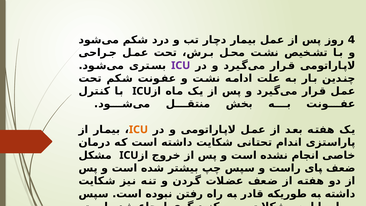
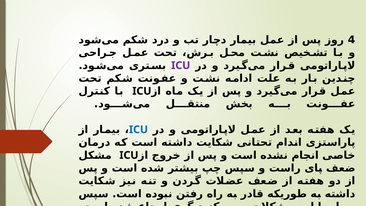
ICU colour: orange -> blue (138, 130)
